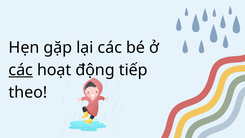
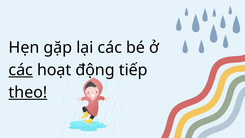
theo underline: none -> present (28, 92)
